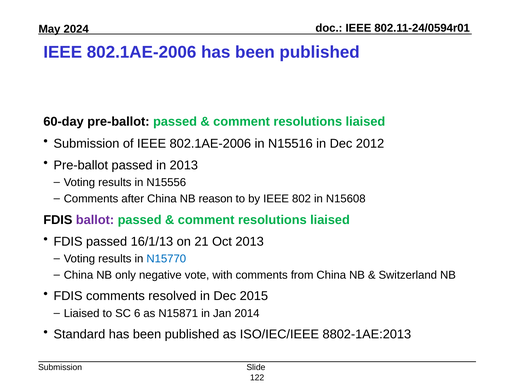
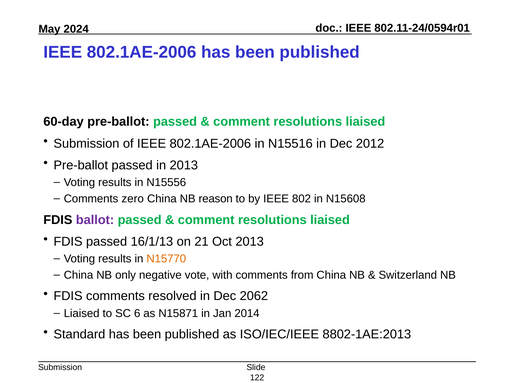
after: after -> zero (133, 199)
N15770 colour: blue -> orange (166, 258)
2015: 2015 -> 2062 (254, 296)
